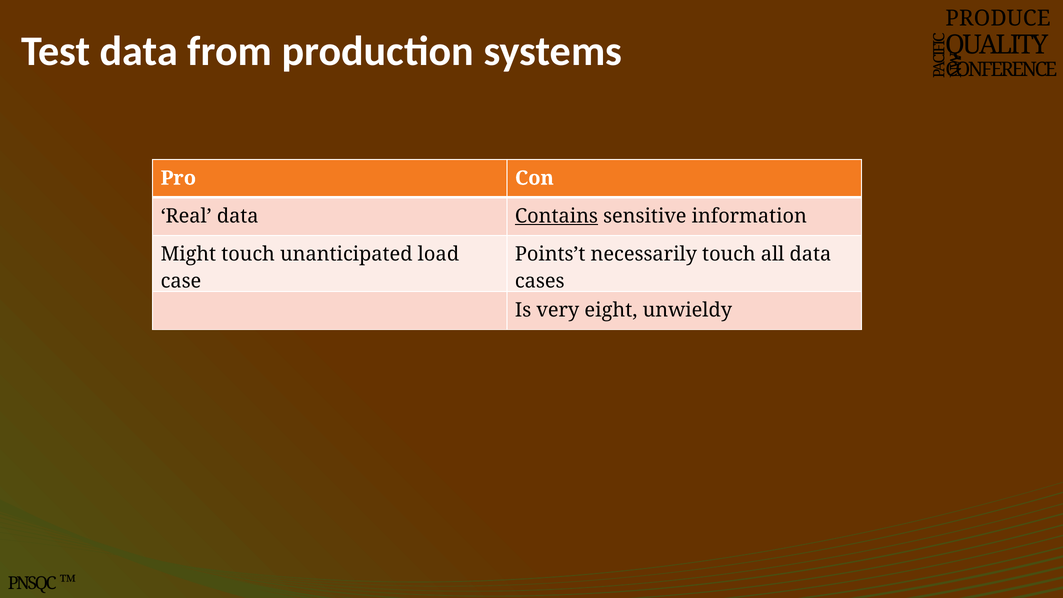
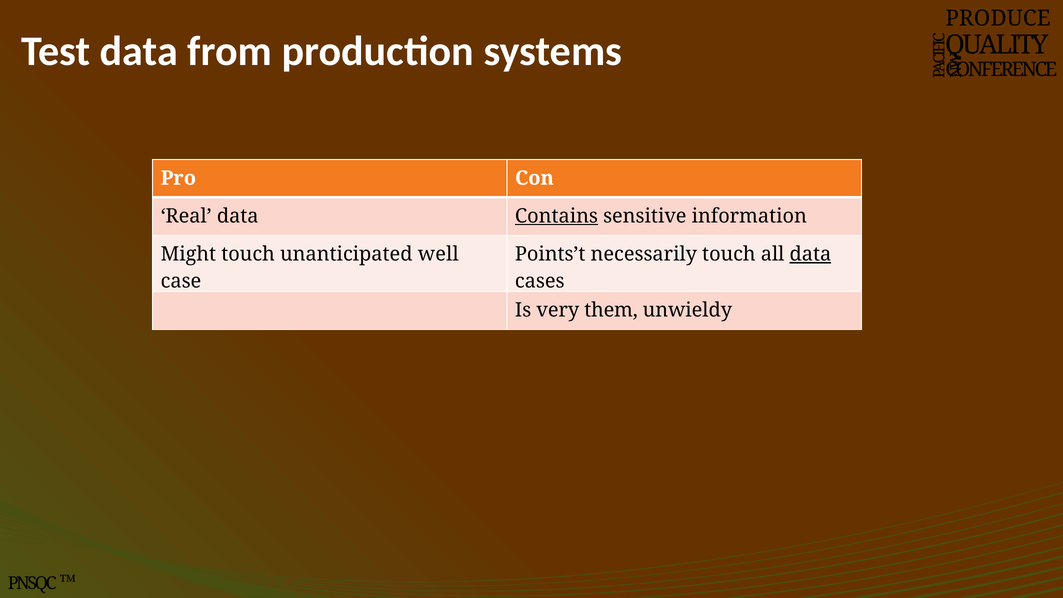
load: load -> well (438, 254)
data underline: none -> present (810, 254)
eight: eight -> them (611, 310)
